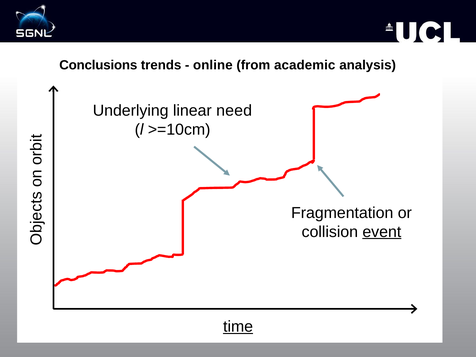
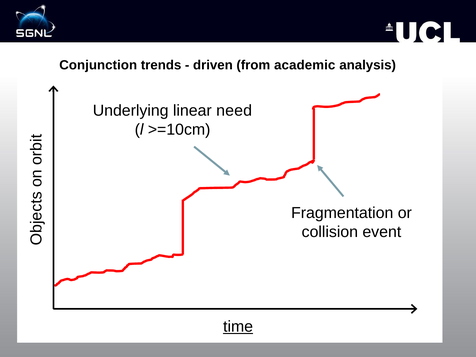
Conclusions: Conclusions -> Conjunction (98, 65)
online: online -> driven (213, 65)
event underline: present -> none (382, 232)
